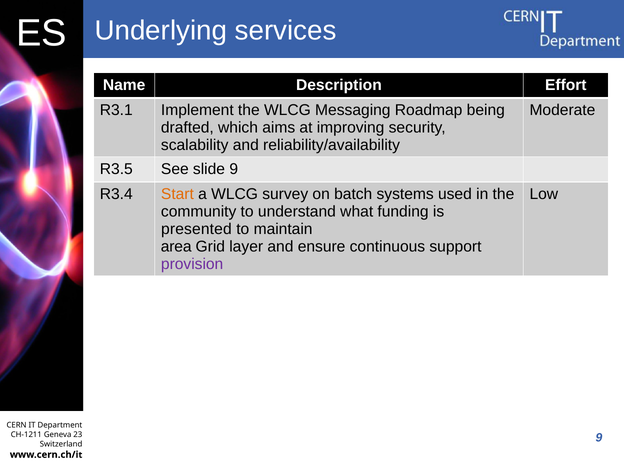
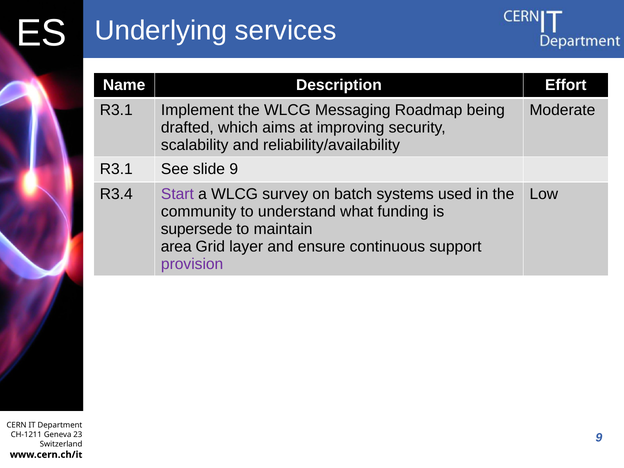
R3.5: R3.5 -> R3.1 (116, 169)
Start colour: orange -> purple (177, 194)
presented: presented -> supersede (197, 229)
